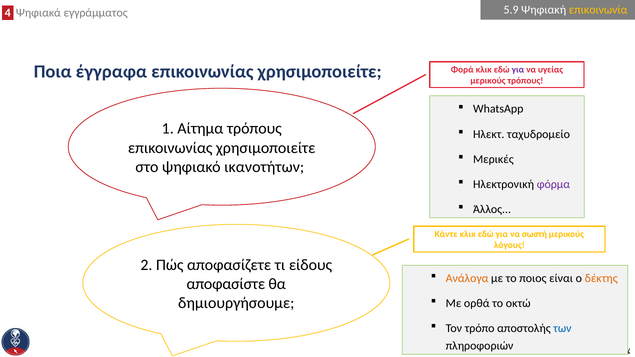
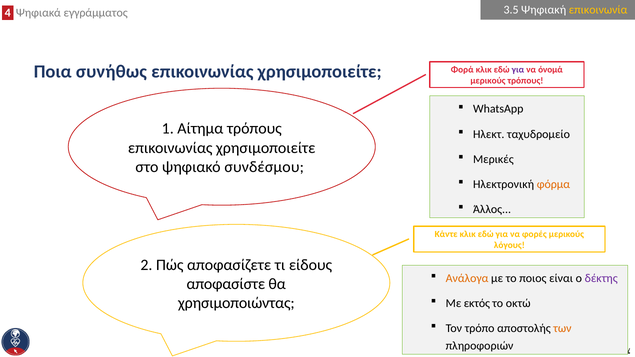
5.9: 5.9 -> 3.5 (511, 10)
έγγραφα: έγγραφα -> συνήθως (111, 72)
υγείας: υγείας -> όνομά (550, 70)
ικανοτήτων: ικανοτήτων -> συνδέσμου (264, 167)
φόρμα colour: purple -> orange (553, 184)
σωστή: σωστή -> φορές (534, 234)
δέκτης colour: orange -> purple (601, 278)
δημιουργήσουμε: δημιουργήσουμε -> χρησιμοποιώντας (236, 303)
ορθά: ορθά -> εκτός (477, 304)
των colour: blue -> orange (562, 329)
